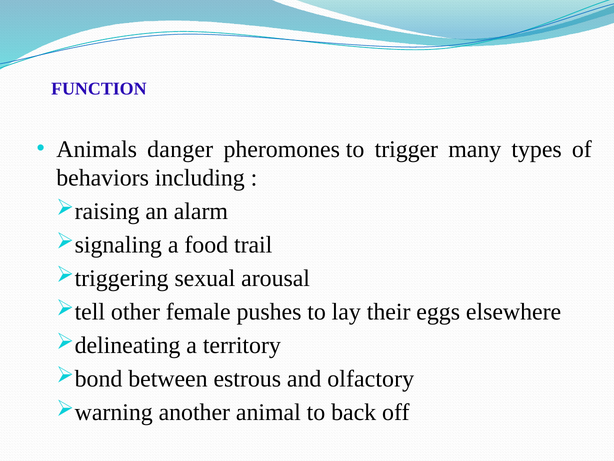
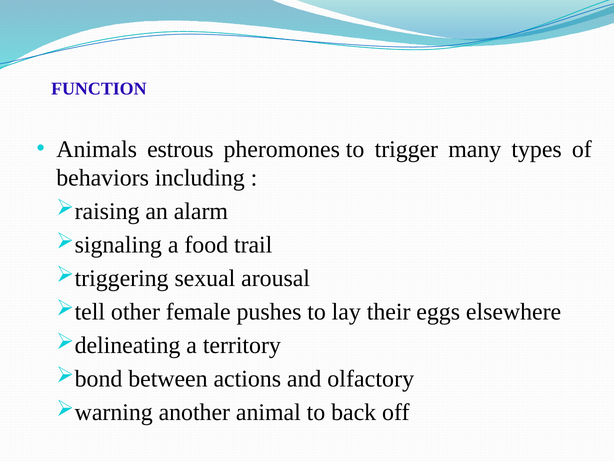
danger: danger -> estrous (180, 149)
estrous: estrous -> actions (247, 378)
